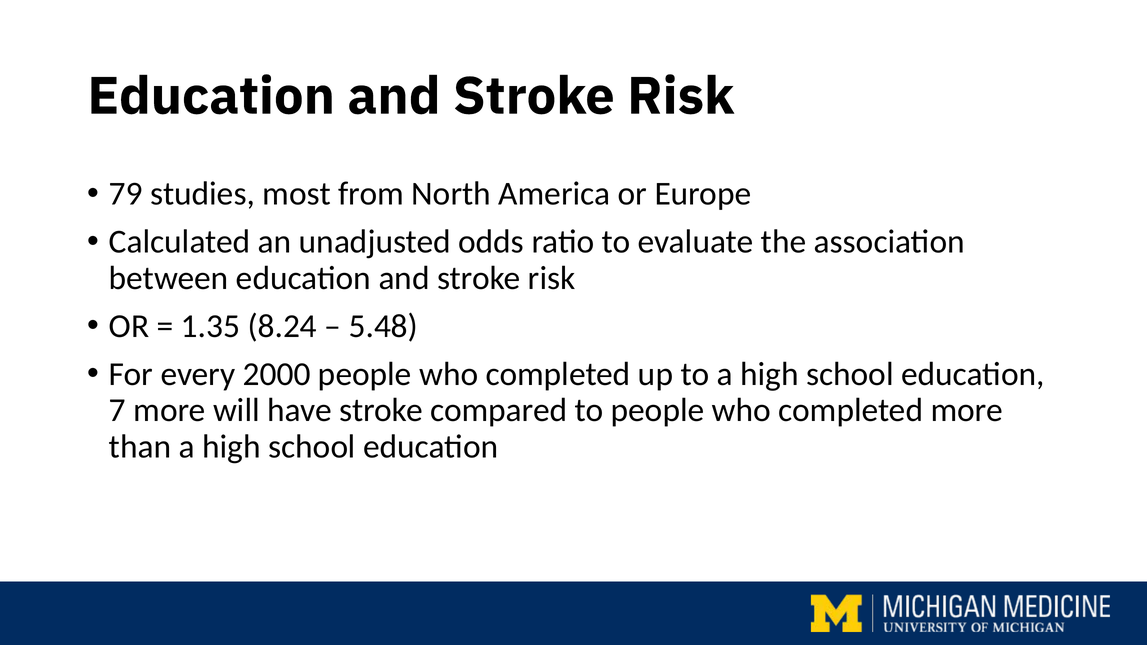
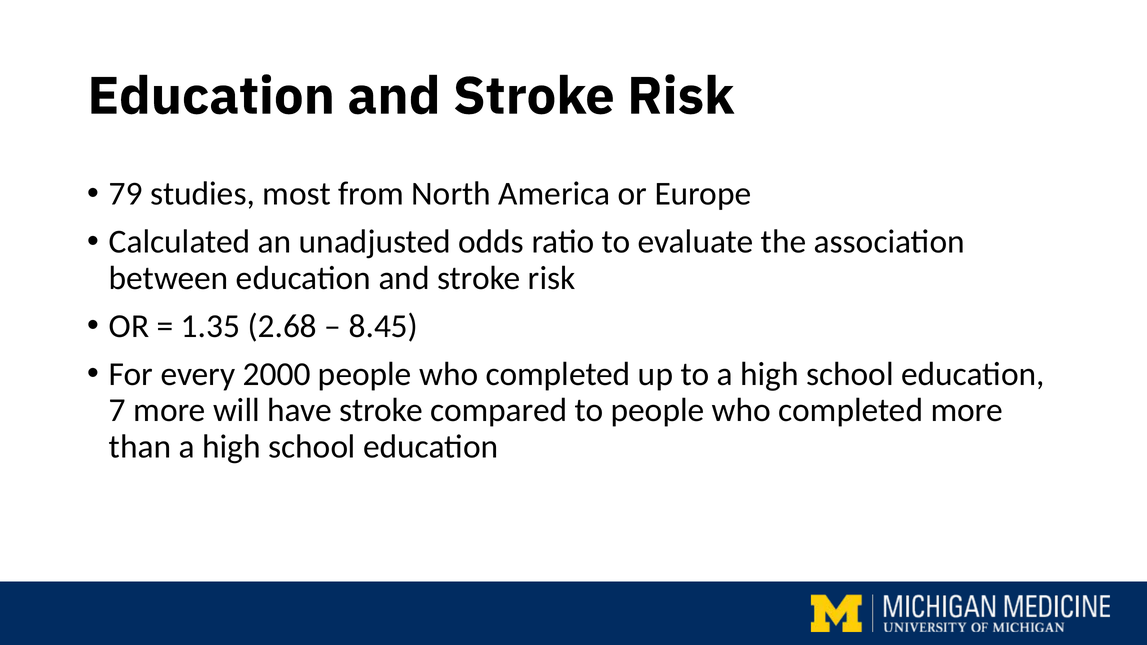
8.24: 8.24 -> 2.68 (282, 326)
5.48: 5.48 -> 8.45 (383, 326)
